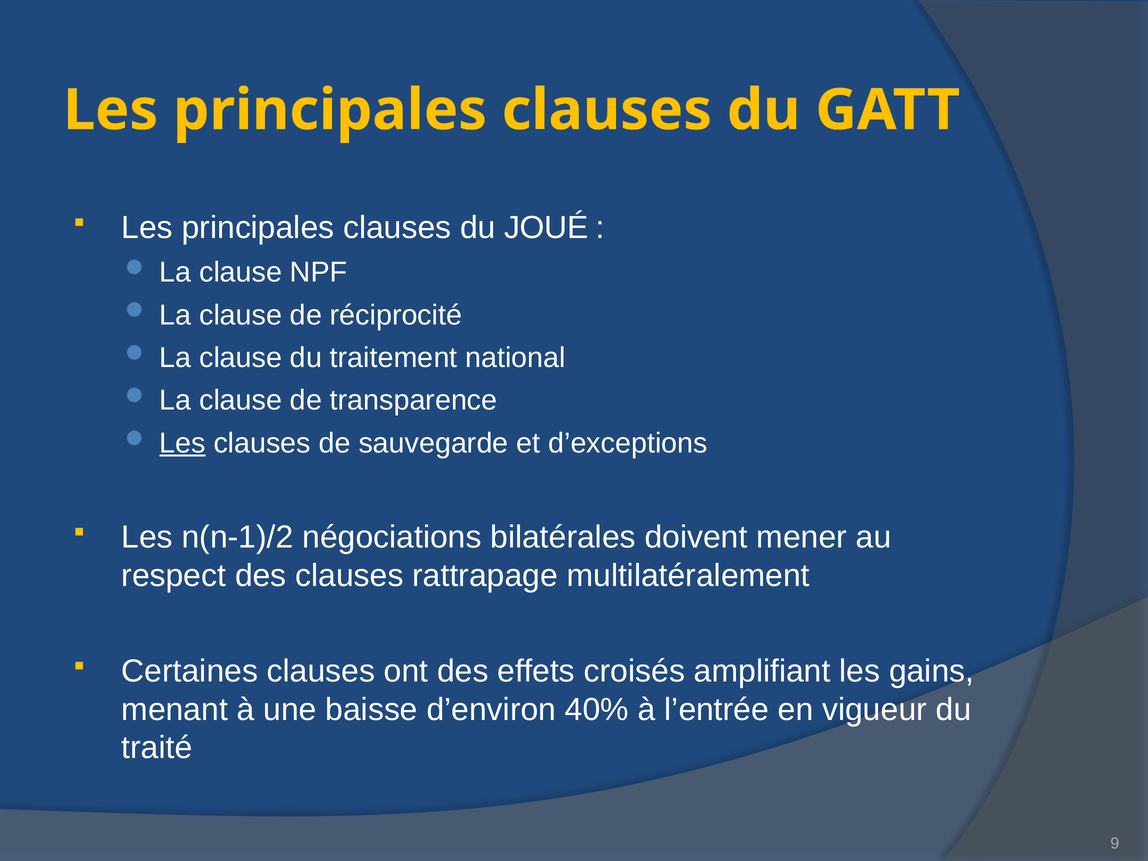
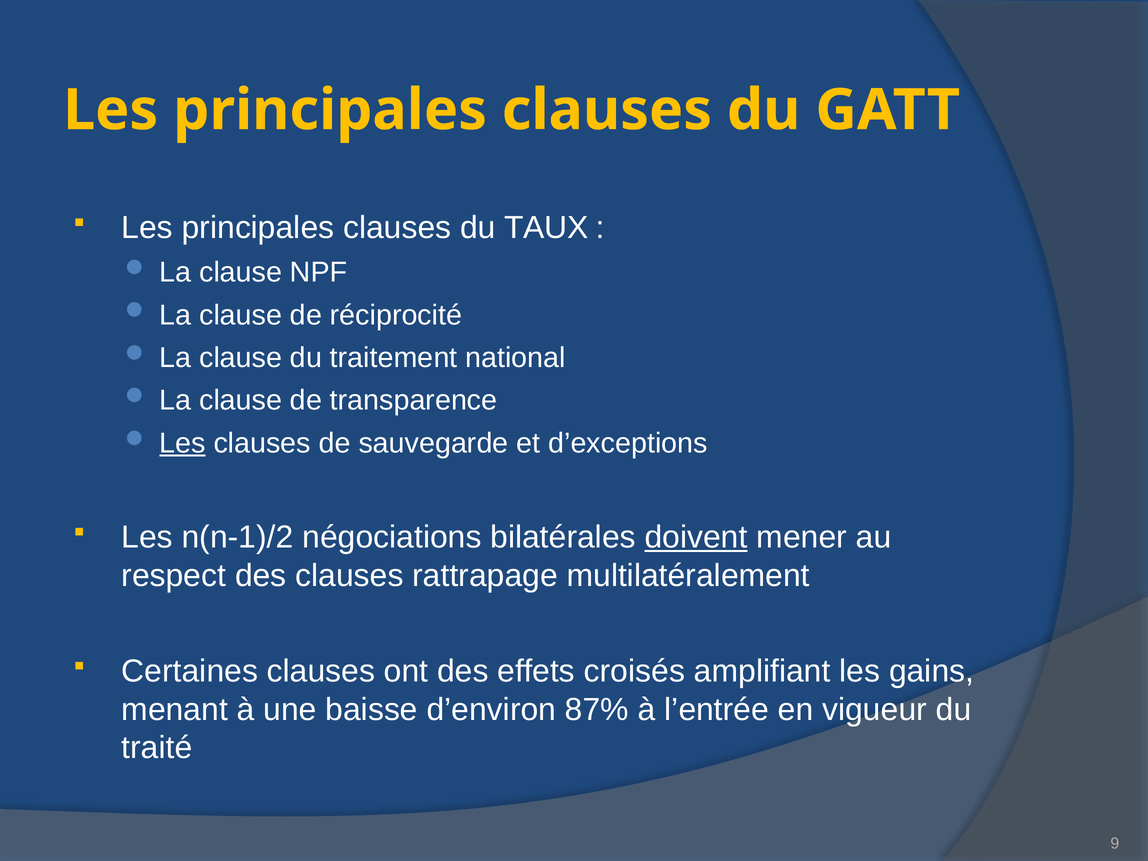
JOUÉ: JOUÉ -> TAUX (546, 228)
doivent underline: none -> present (696, 537)
40%: 40% -> 87% (597, 710)
